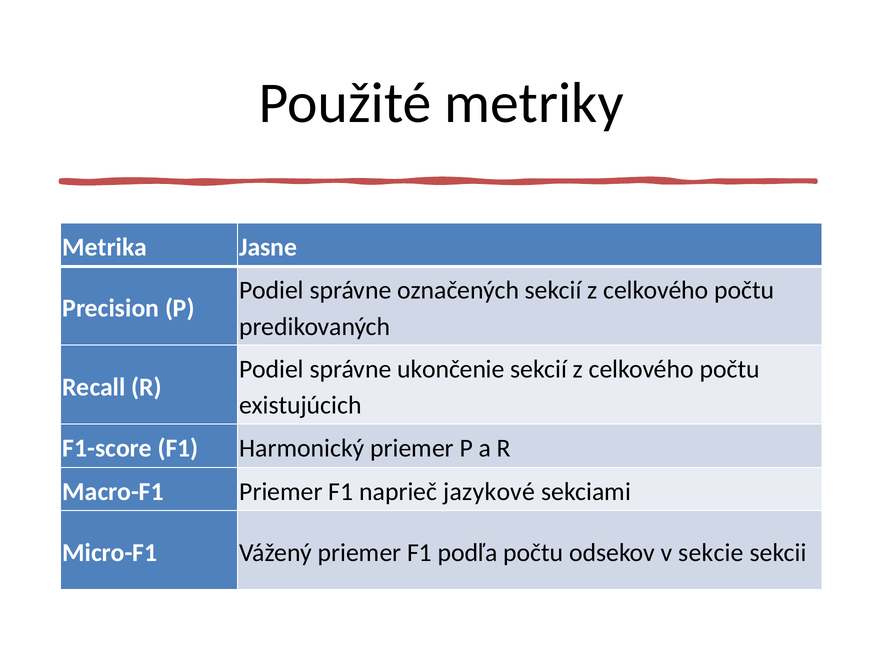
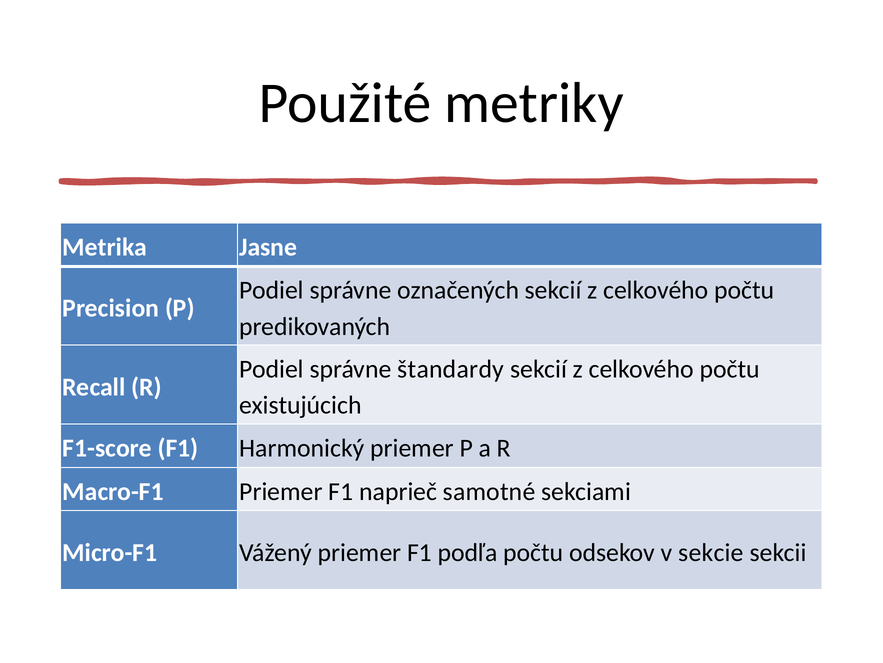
ukončenie: ukončenie -> štandardy (451, 369)
jazykové: jazykové -> samotné (489, 491)
